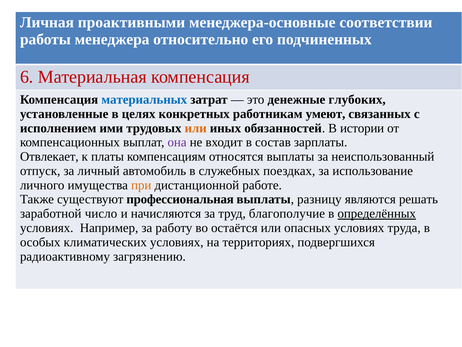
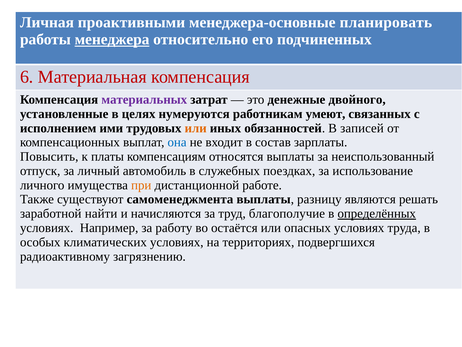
соответствии: соответствии -> планировать (386, 22)
менеджера underline: none -> present (112, 40)
материальных colour: blue -> purple (144, 99)
глубоких: глубоких -> двойного (357, 99)
конкретных: конкретных -> нумеруются (194, 114)
истории: истории -> записей (362, 128)
она colour: purple -> blue (177, 142)
Отвлекает: Отвлекает -> Повысить (49, 156)
профессиональная: профессиональная -> самоменеджмента (180, 199)
число: число -> найти (101, 213)
